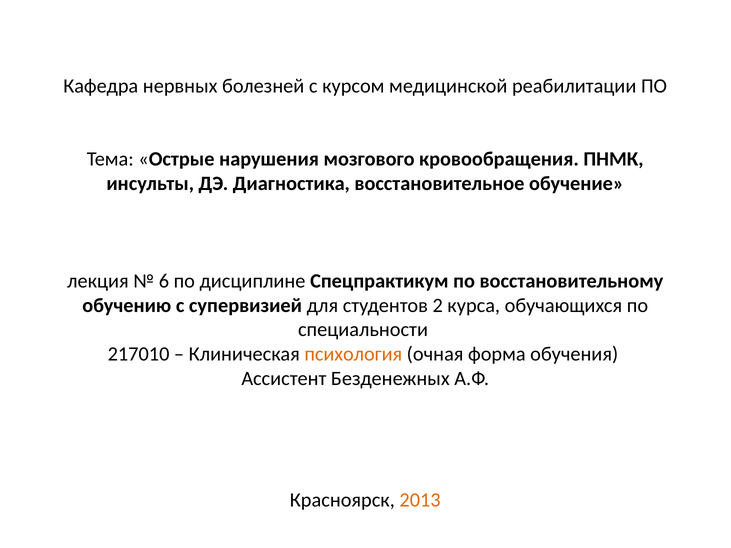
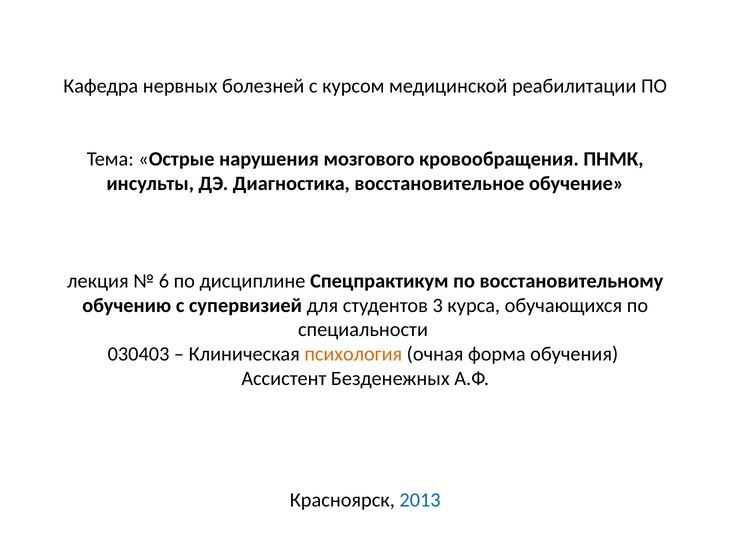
2: 2 -> 3 (438, 305)
217010: 217010 -> 030403 (139, 354)
2013 colour: orange -> blue (420, 501)
